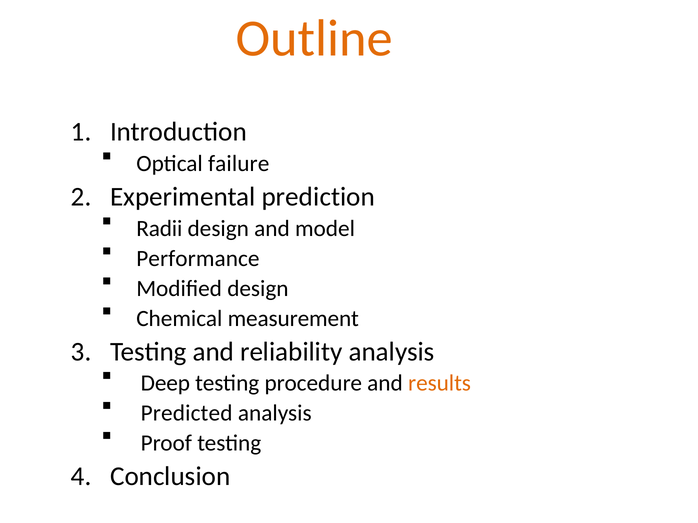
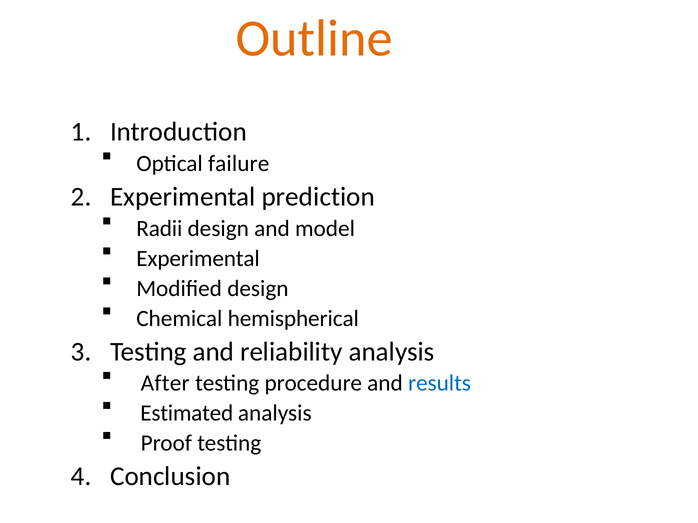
Performance: Performance -> Experimental (198, 259)
measurement: measurement -> hemispherical (293, 319)
Deep: Deep -> After (165, 384)
results colour: orange -> blue (440, 384)
Predicted: Predicted -> Estimated (187, 414)
